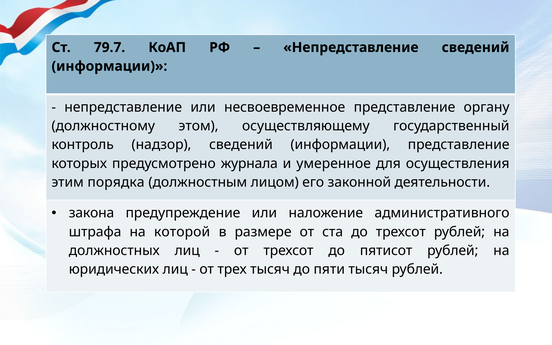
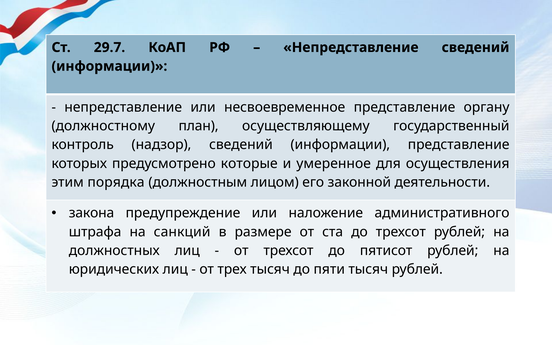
79.7: 79.7 -> 29.7 (110, 47)
этом: этом -> план (199, 126)
журнала: журнала -> которые (249, 164)
которой: которой -> санкций (182, 232)
